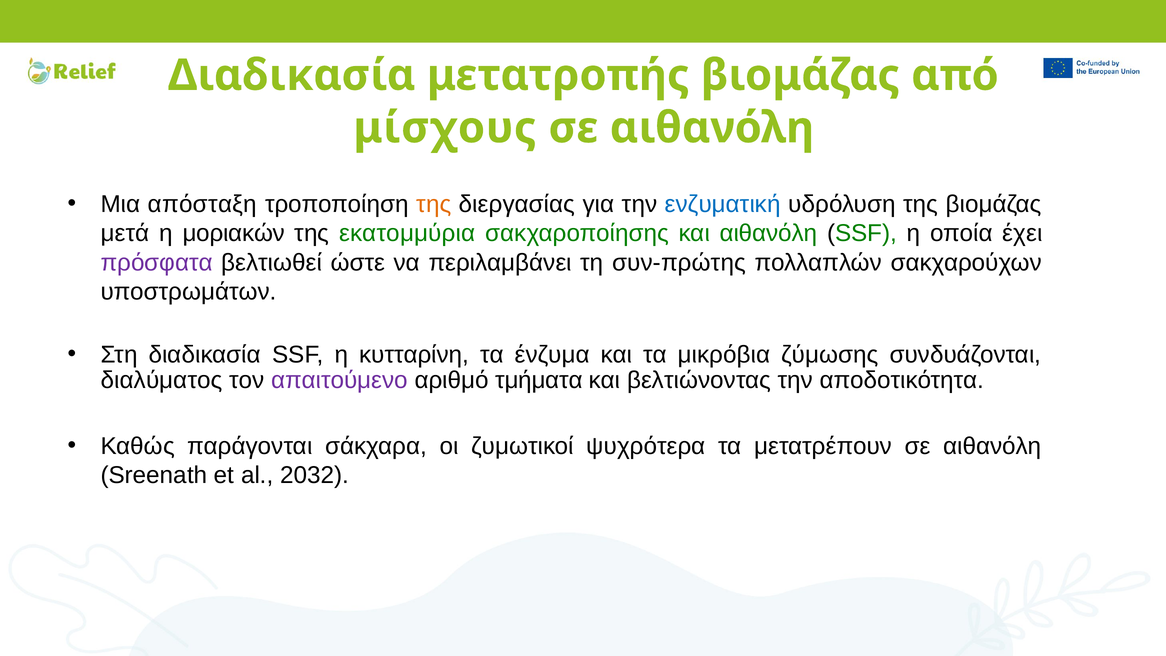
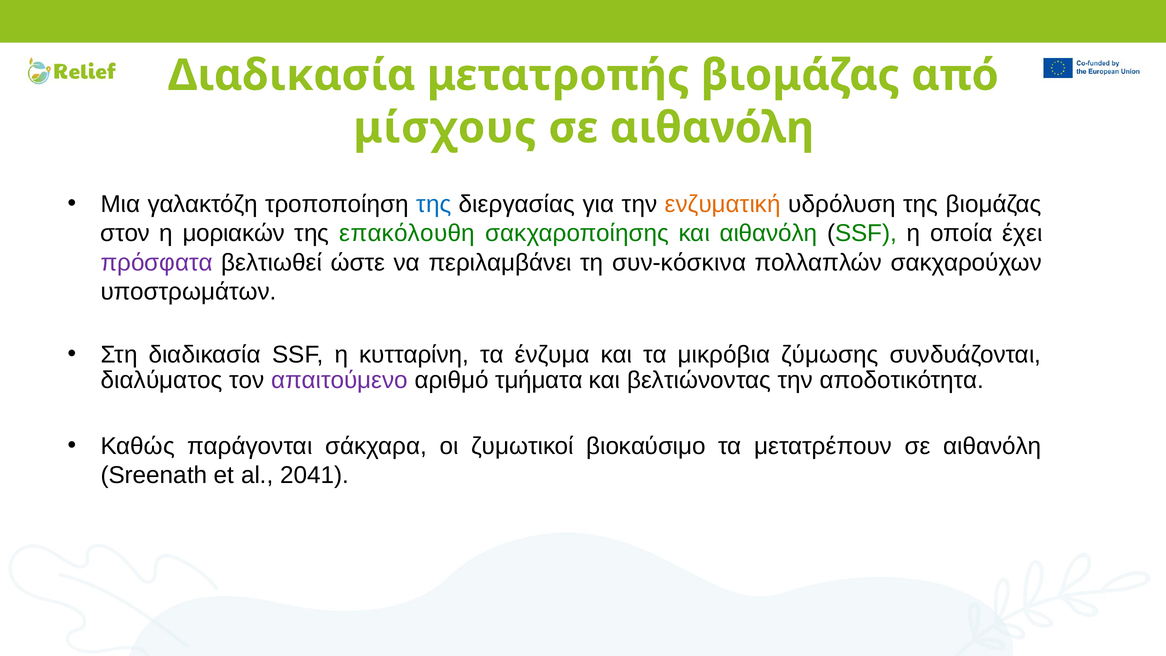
απόσταξη: απόσταξη -> γαλακτόζη (203, 204)
της colour: orange -> blue (434, 204)
ενζυματική colour: blue -> orange (723, 204)
μετά: μετά -> στον (125, 233)
εκατομμύρια: εκατομμύρια -> επακόλουθη (407, 233)
συν-πρώτης: συν-πρώτης -> συν-κόσκινα (679, 263)
ψυχρότερα: ψυχρότερα -> βιοκαύσιμο (646, 446)
2032: 2032 -> 2041 (315, 475)
